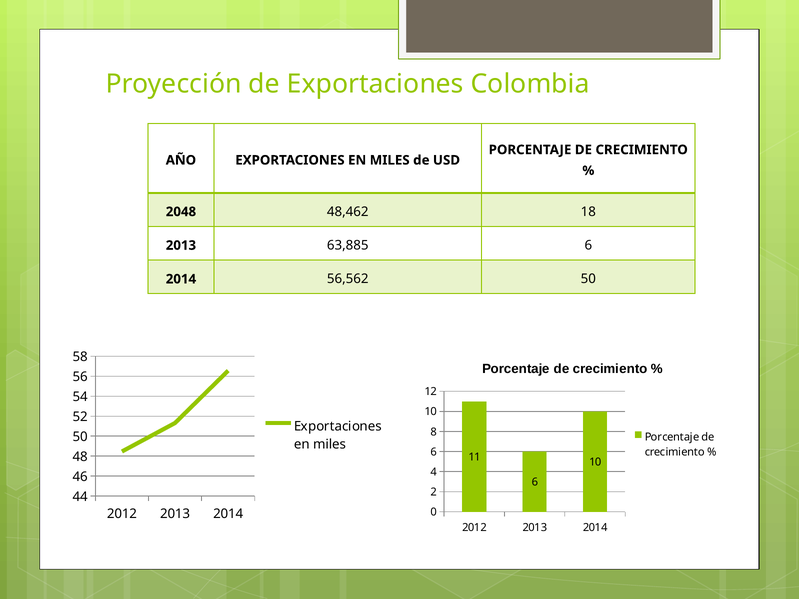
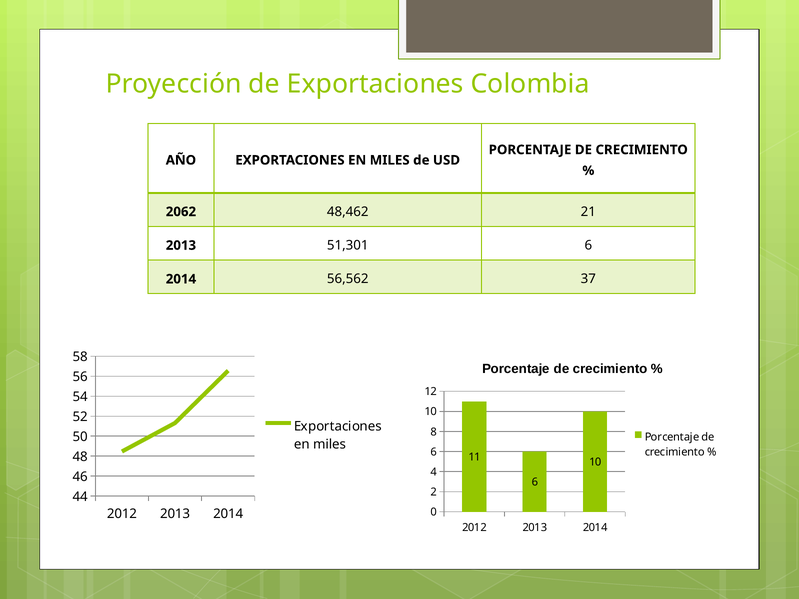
2048: 2048 -> 2062 (181, 212)
18: 18 -> 21 (588, 212)
63,885: 63,885 -> 51,301 (348, 246)
56,562 50: 50 -> 37 (588, 279)
